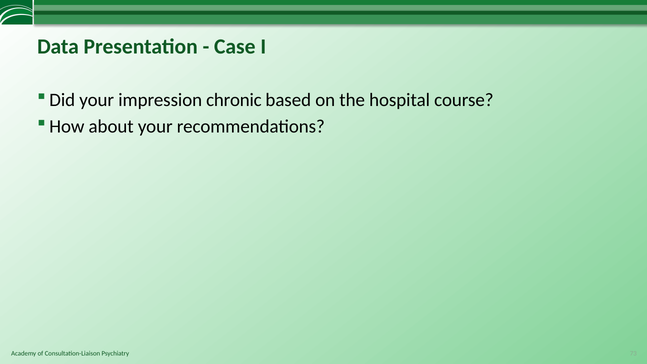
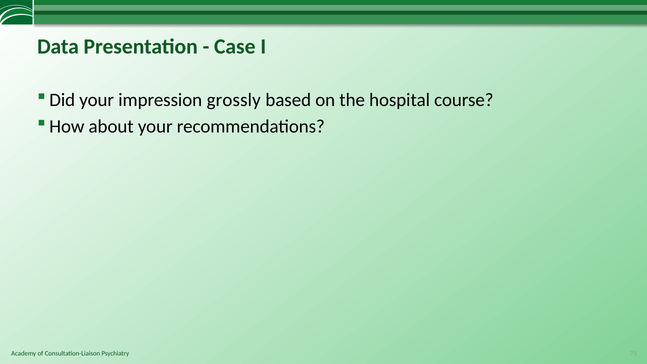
chronic: chronic -> grossly (234, 100)
